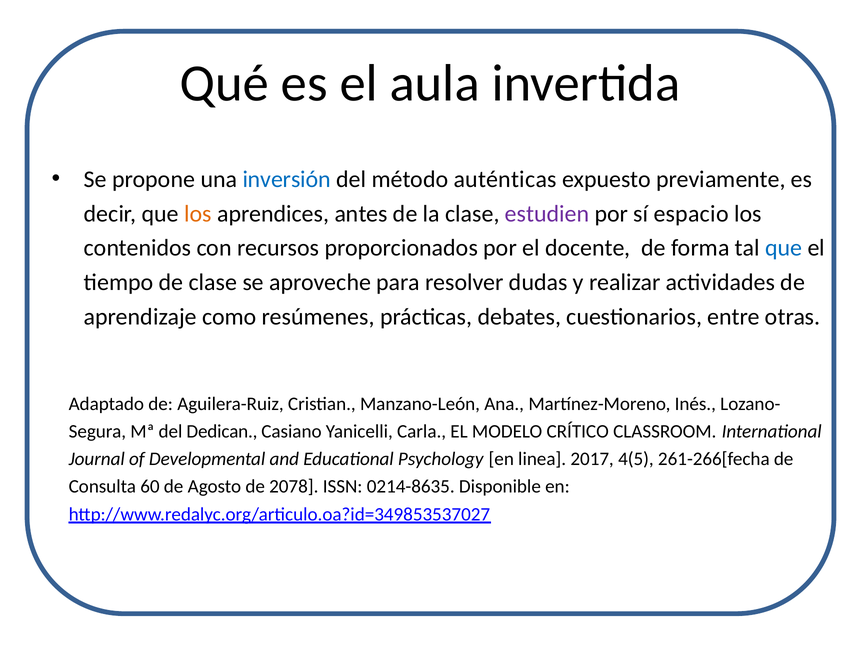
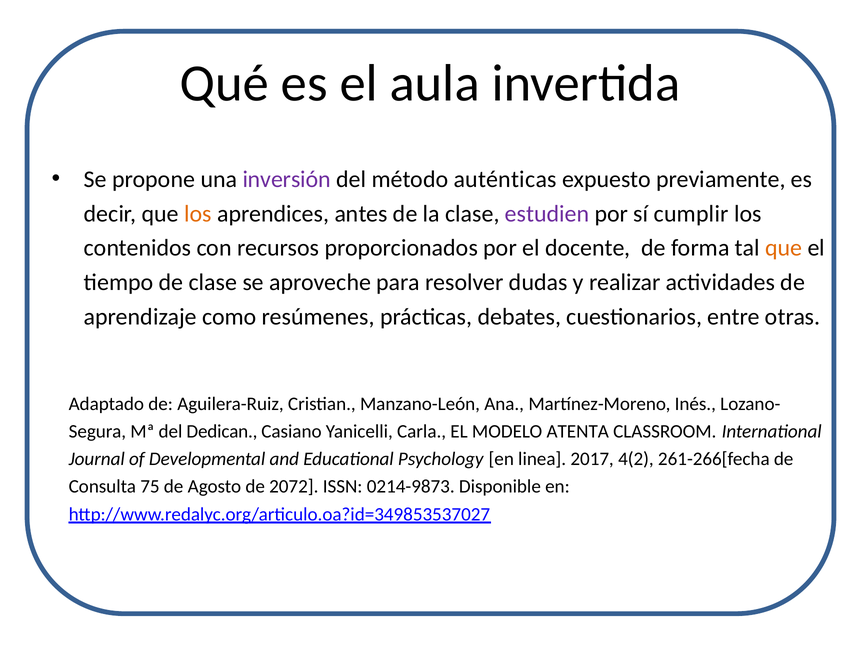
inversión colour: blue -> purple (287, 179)
espacio: espacio -> cumplir (691, 214)
que colour: blue -> orange (784, 248)
CRÍTICO: CRÍTICO -> ATENTA (578, 432)
4(5: 4(5 -> 4(2 (636, 460)
60: 60 -> 75 (150, 487)
2078: 2078 -> 2072 (294, 487)
0214-8635: 0214-8635 -> 0214-9873 (411, 487)
